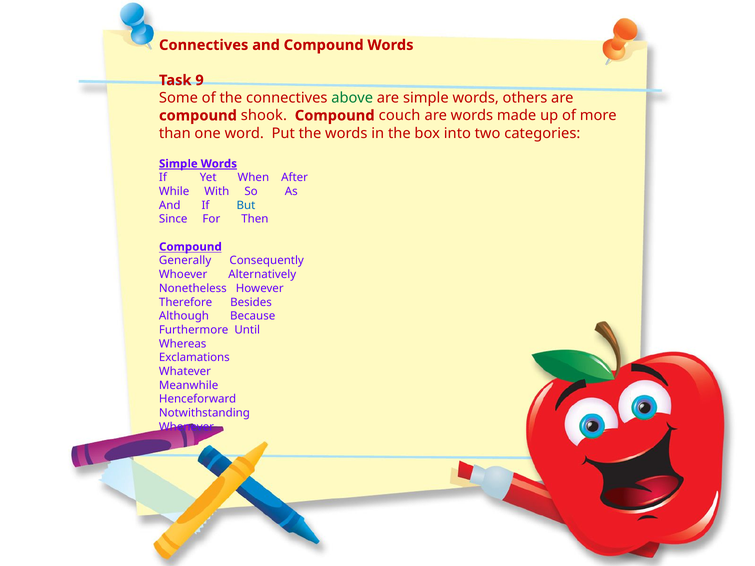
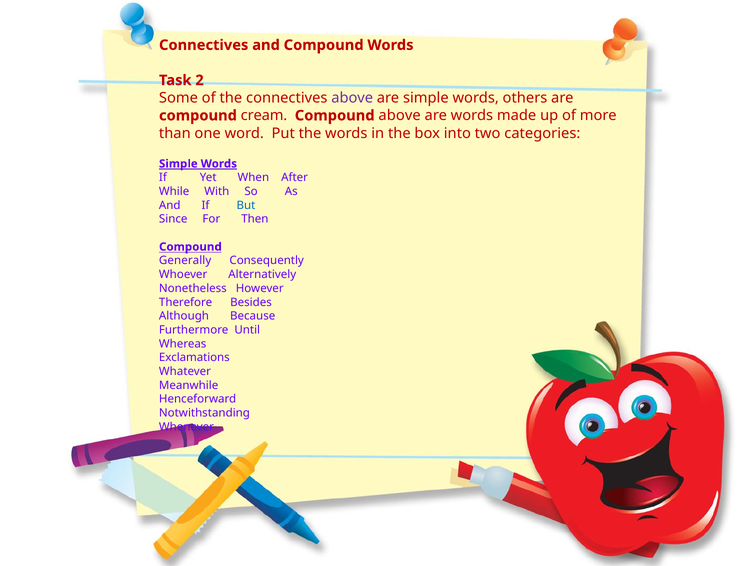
9: 9 -> 2 (200, 80)
above colour: green -> purple (352, 98)
shook: shook -> cream (264, 116)
Compound couch: couch -> above (400, 116)
